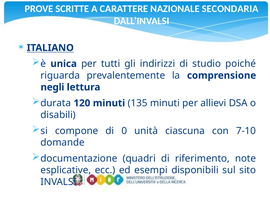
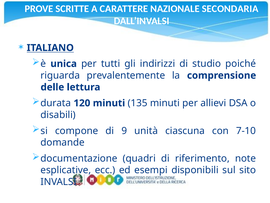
negli: negli -> delle (52, 87)
0: 0 -> 9 (124, 130)
